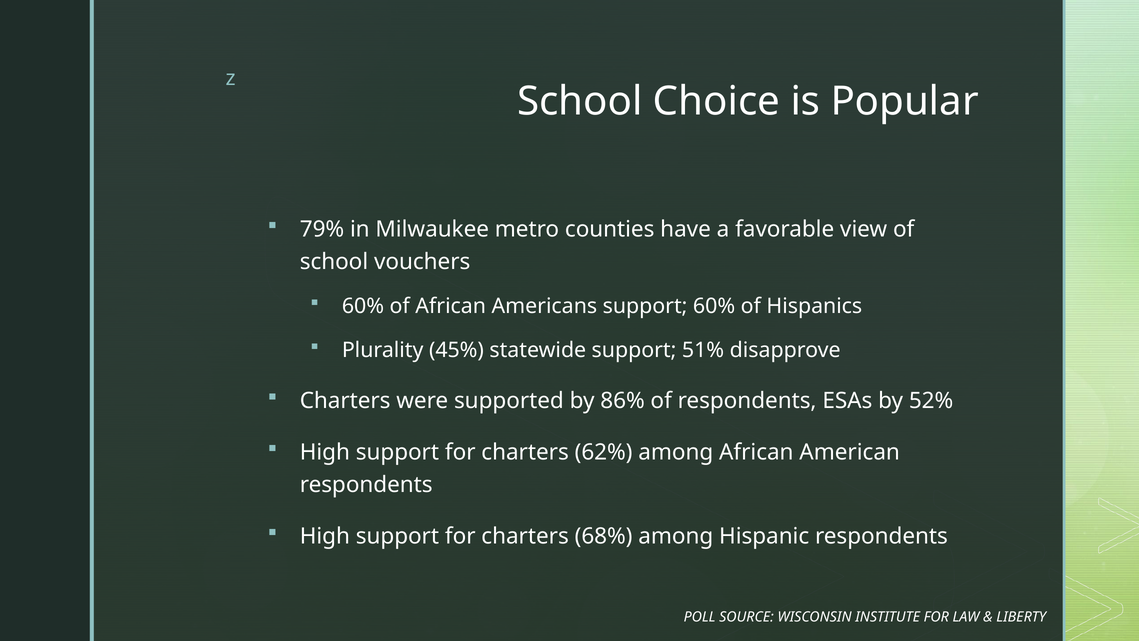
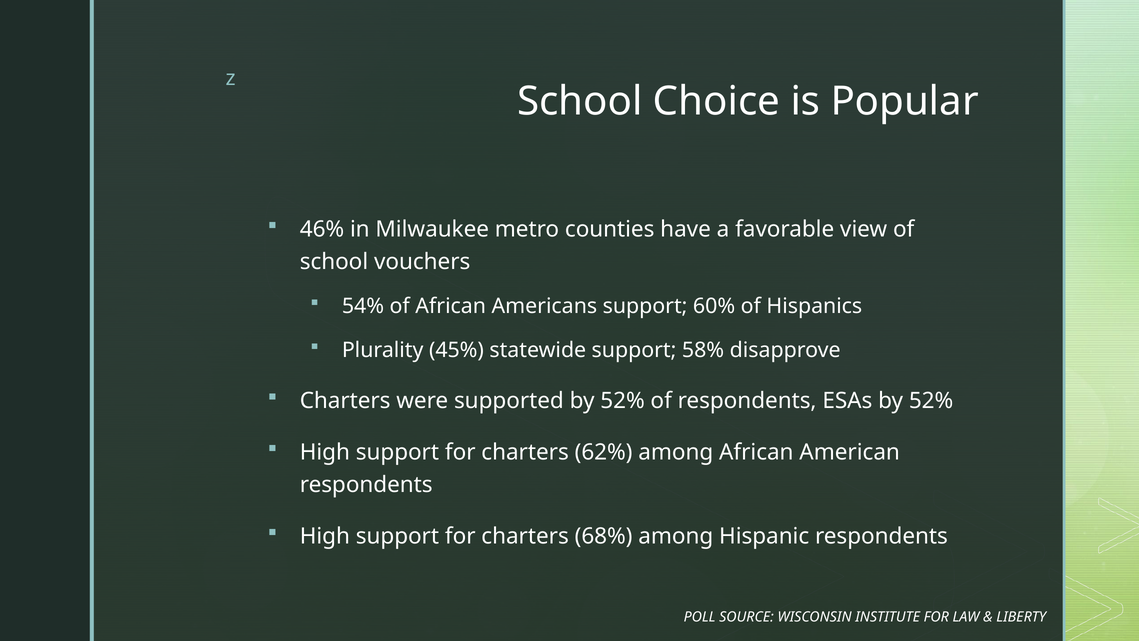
79%: 79% -> 46% (322, 229)
60%: 60% -> 54% (363, 306)
51%: 51% -> 58% (703, 350)
supported by 86%: 86% -> 52% (623, 401)
